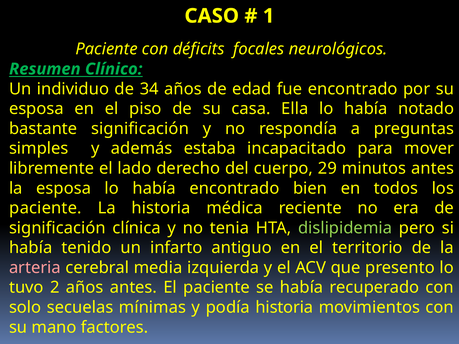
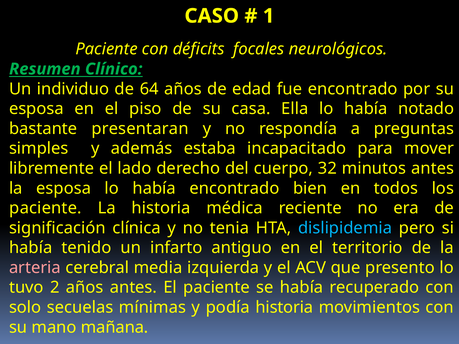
34: 34 -> 64 (149, 89)
bastante significación: significación -> presentaran (140, 129)
29: 29 -> 32 (327, 168)
dislipidemia colour: light green -> light blue (345, 228)
factores: factores -> mañana (115, 327)
